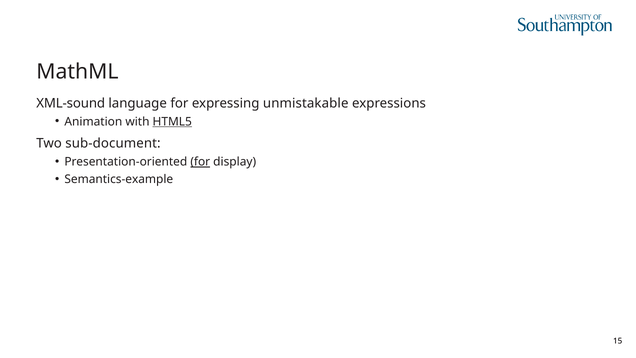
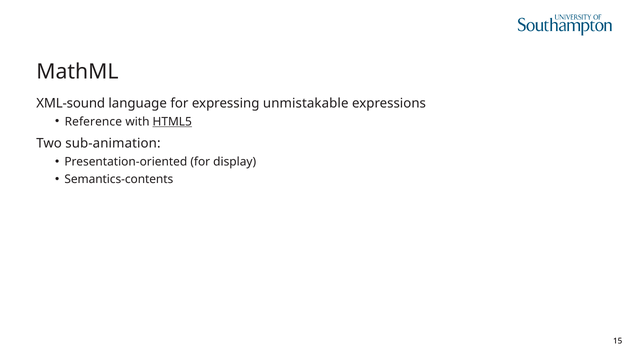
Animation: Animation -> Reference (93, 122)
sub-document: sub-document -> sub-animation (113, 143)
for underline: present -> none (200, 162)
Semantics-example: Semantics-example -> Semantics-contents (119, 179)
